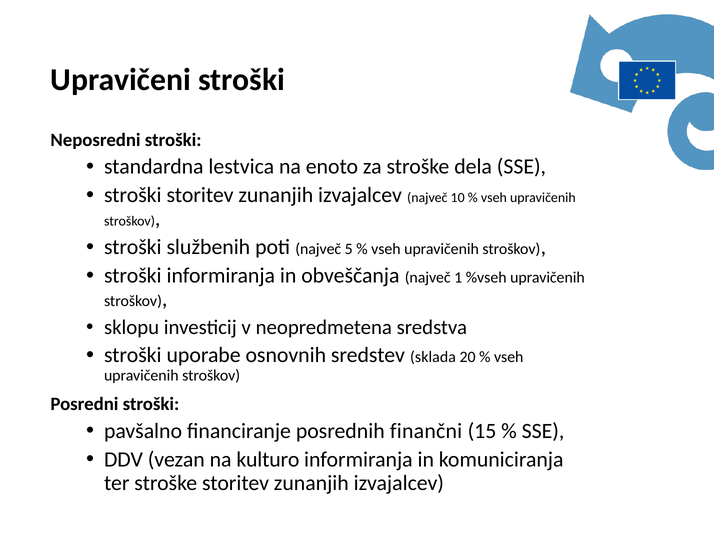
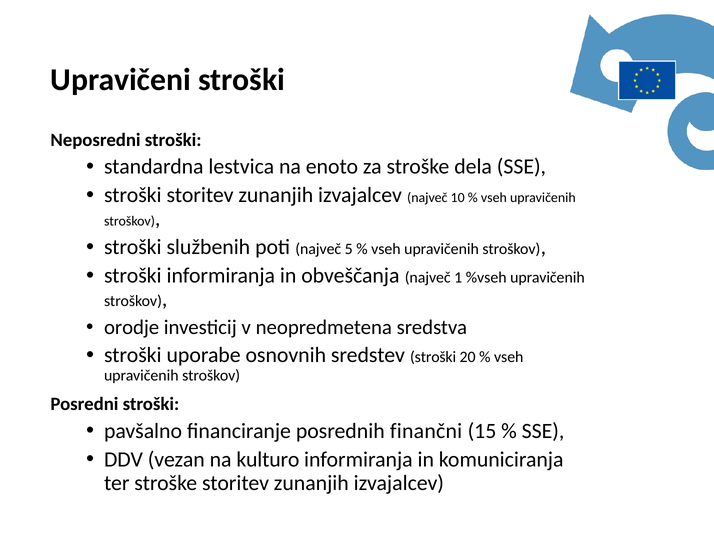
sklopu: sklopu -> orodje (132, 328)
sredstev sklada: sklada -> stroški (433, 357)
